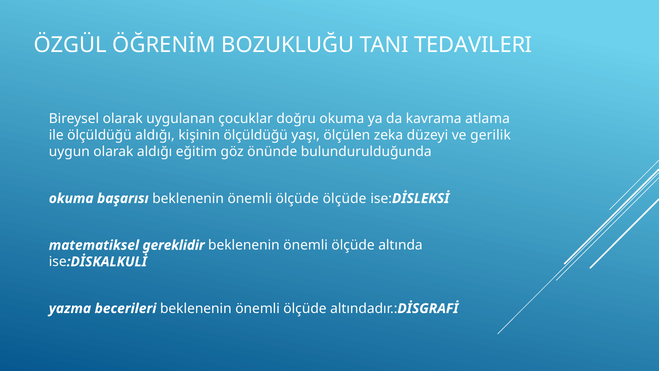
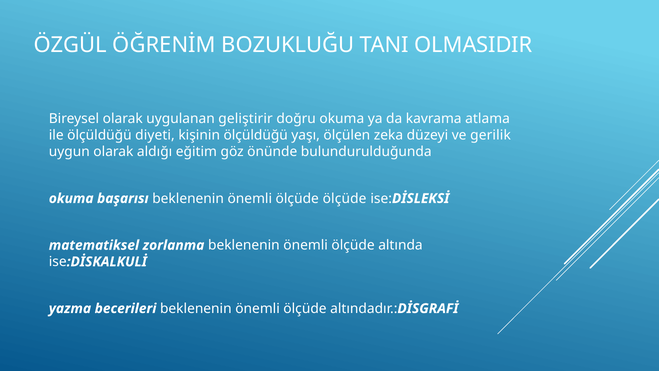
TEDAVILERI: TEDAVILERI -> OLMASIDIR (473, 45)
çocuklar: çocuklar -> geliştirir (246, 119)
ölçüldüğü aldığı: aldığı -> diyeti (155, 135)
gereklidir: gereklidir -> zorlanma (173, 245)
